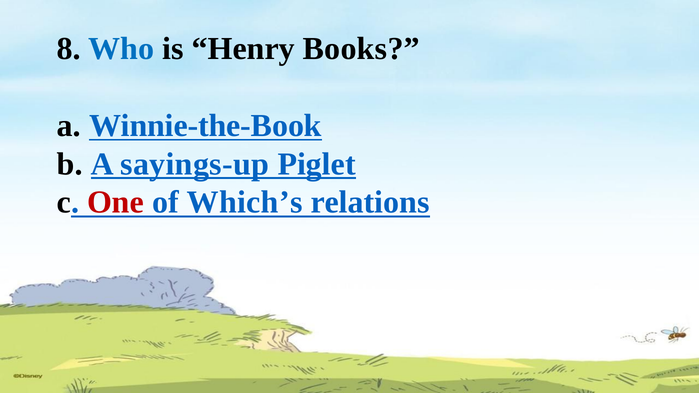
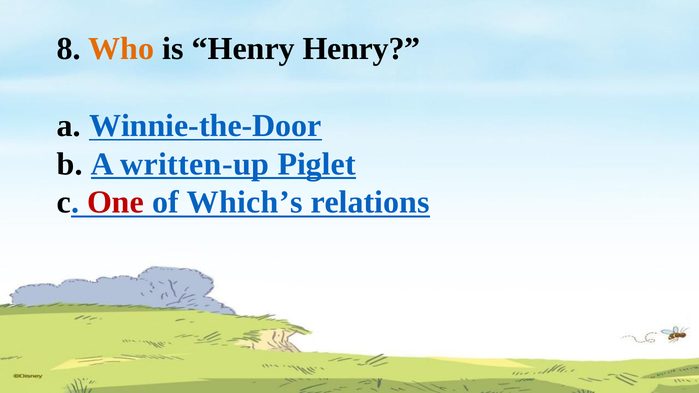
Who colour: blue -> orange (121, 49)
Henry Books: Books -> Henry (362, 49)
Winnie-the-Book: Winnie-the-Book -> Winnie-the-Door (205, 126)
sayings-up: sayings-up -> written-up (195, 164)
